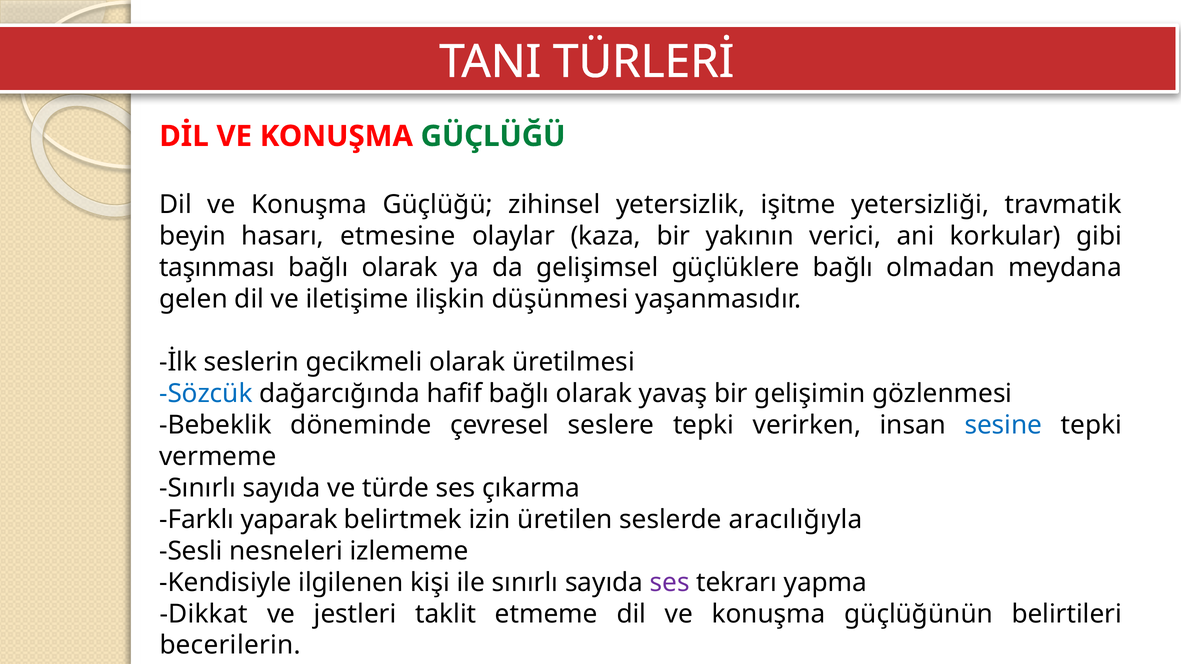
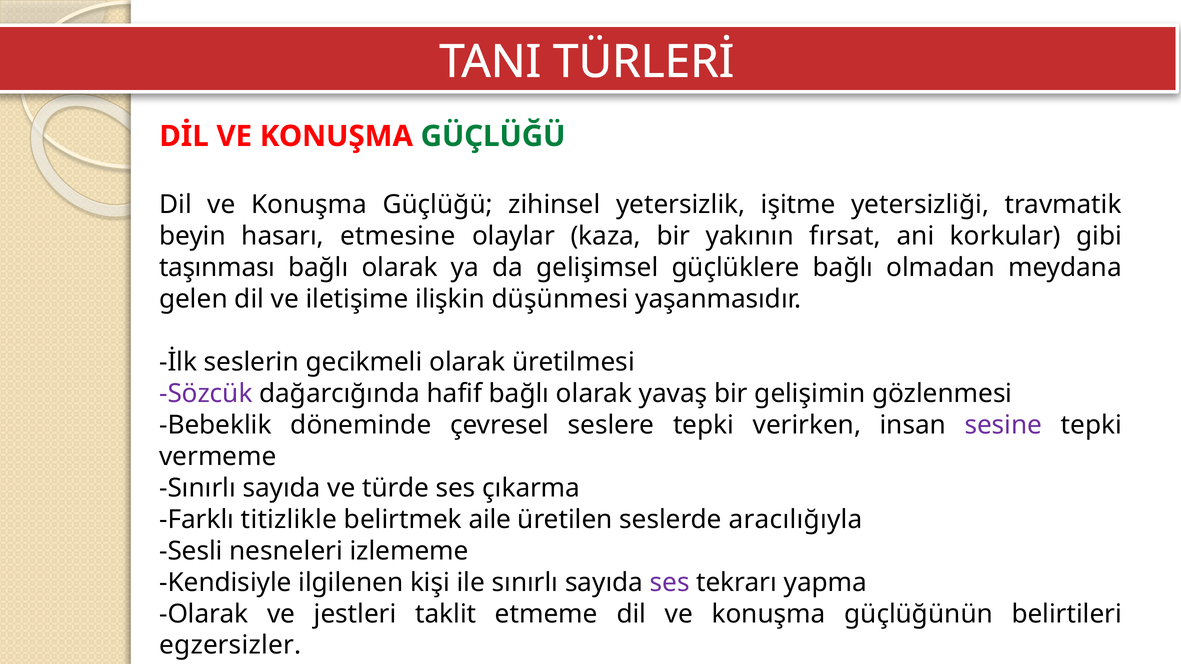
verici: verici -> fırsat (845, 236)
Sözcük colour: blue -> purple (206, 394)
sesine colour: blue -> purple (1003, 425)
yaparak: yaparak -> titizlikle (289, 520)
izin: izin -> aile (490, 520)
Dikkat: Dikkat -> Olarak (204, 614)
becerilerin: becerilerin -> egzersizler (230, 646)
